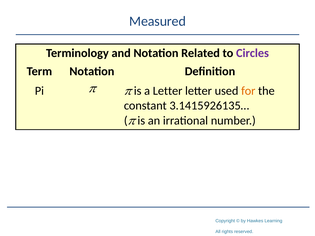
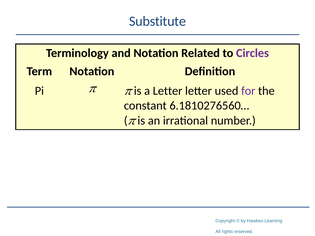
Measured: Measured -> Substitute (158, 21)
for colour: orange -> purple (248, 91)
3.1415926135…: 3.1415926135… -> 6.1810276560… (209, 106)
